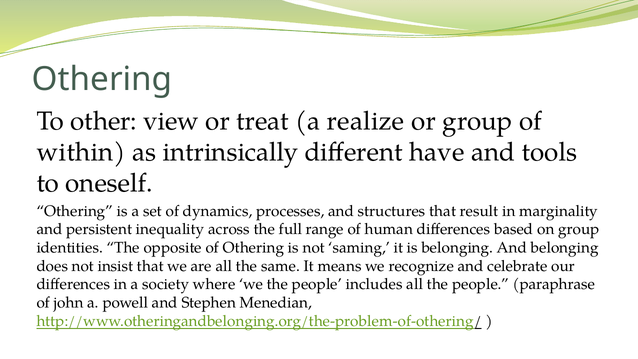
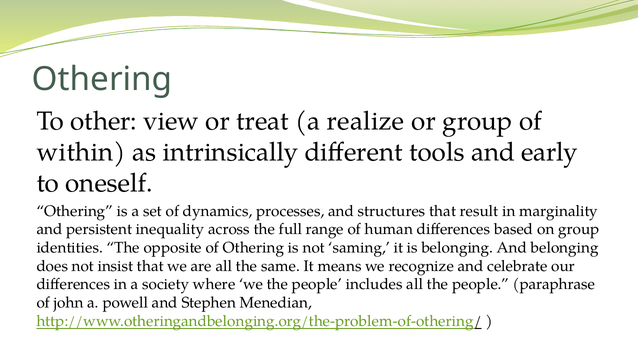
have: have -> tools (437, 152)
tools: tools -> early (550, 152)
